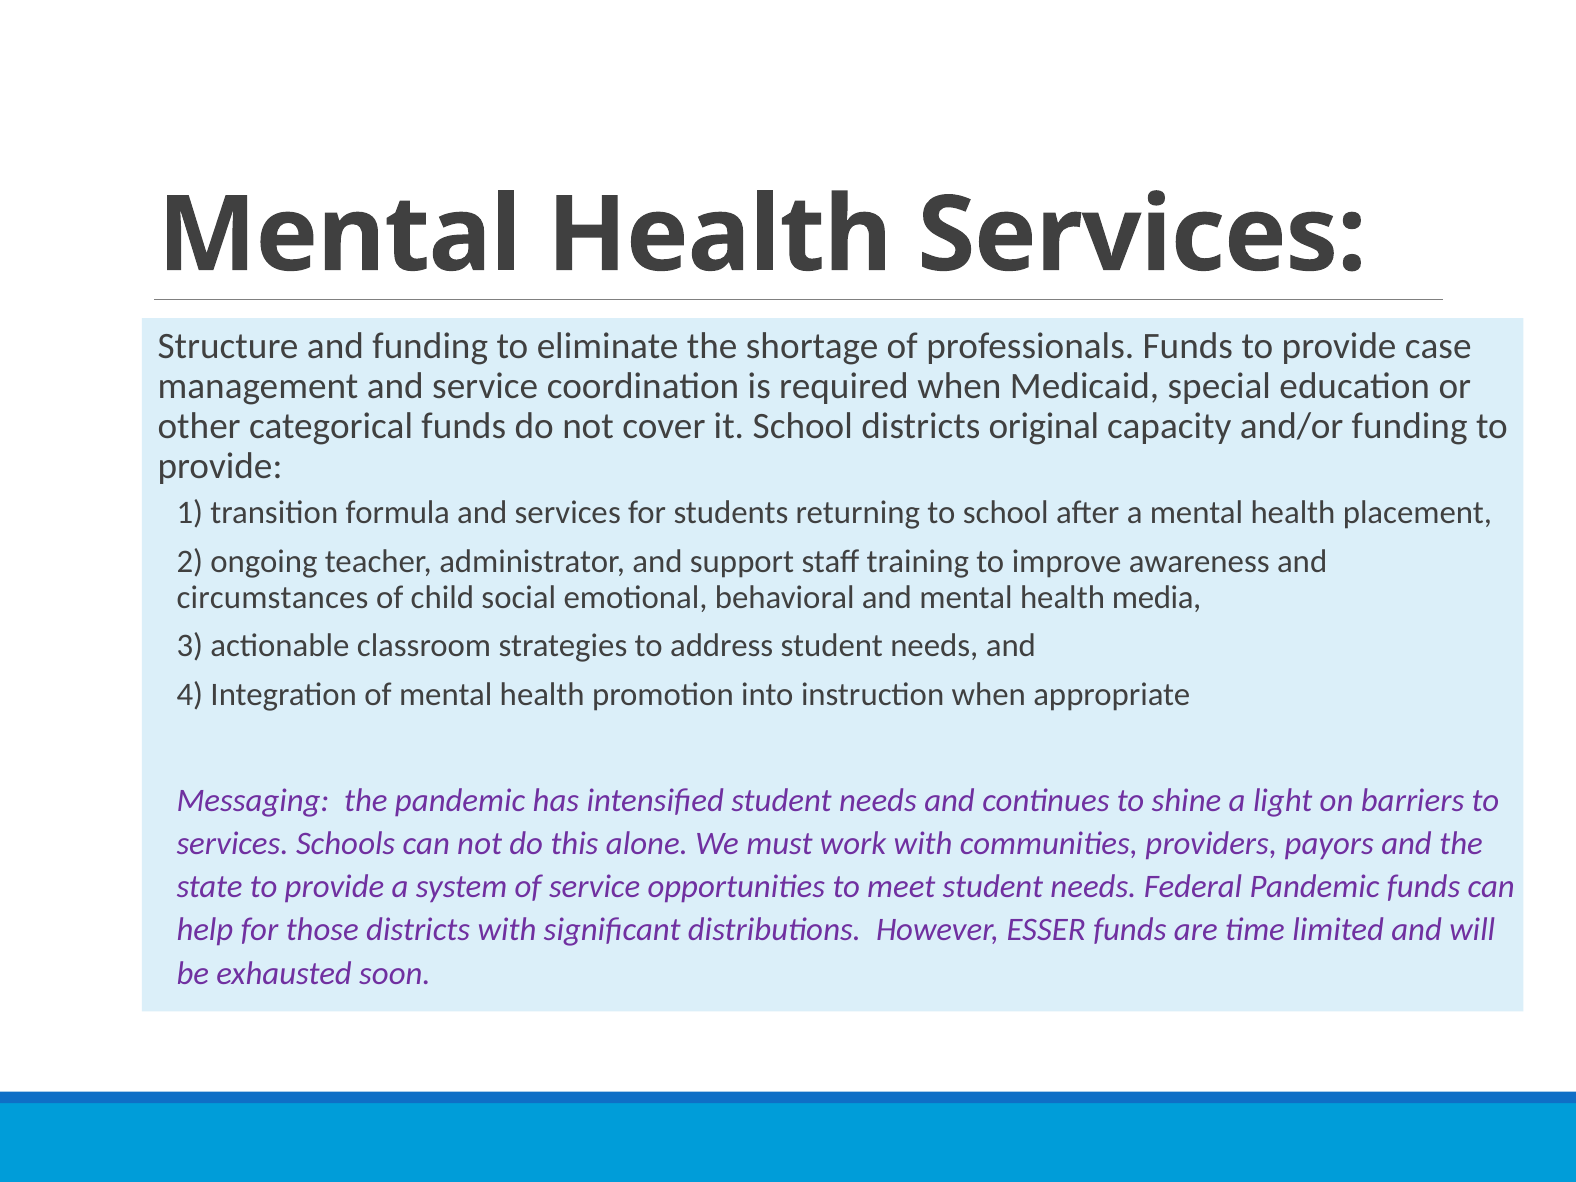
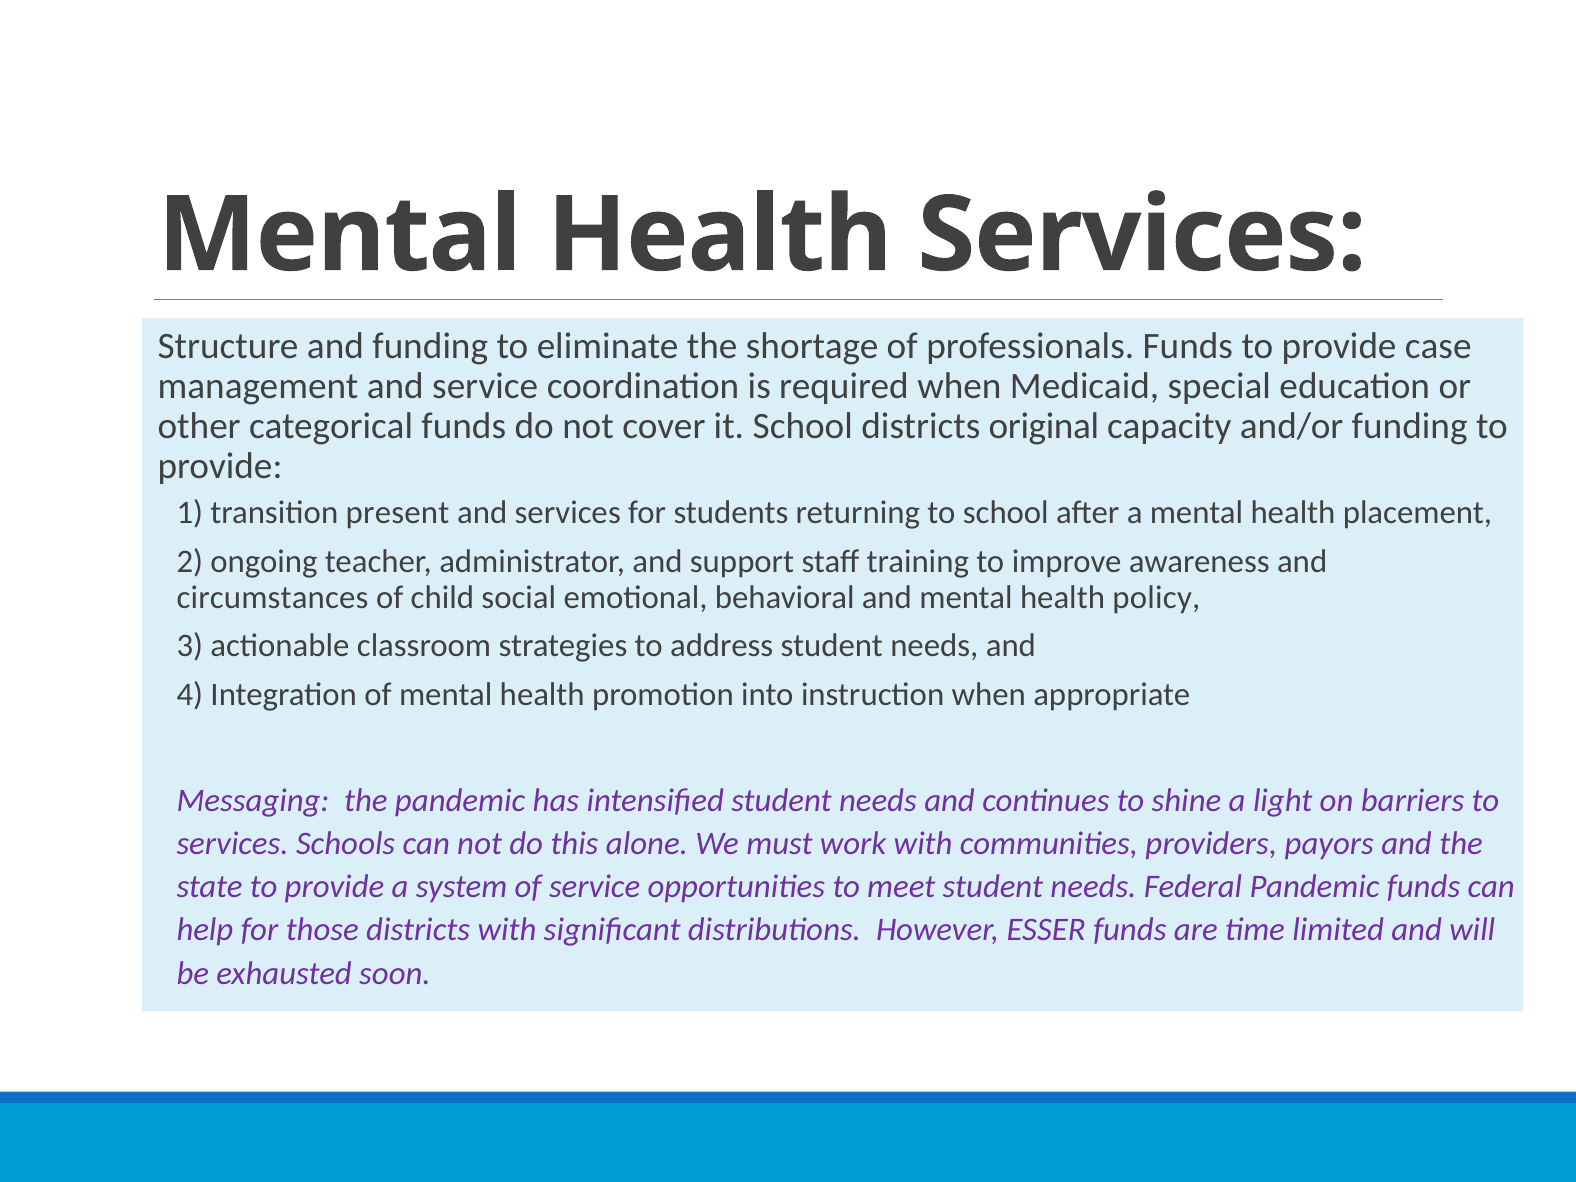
formula: formula -> present (398, 513)
media: media -> policy (1156, 597)
